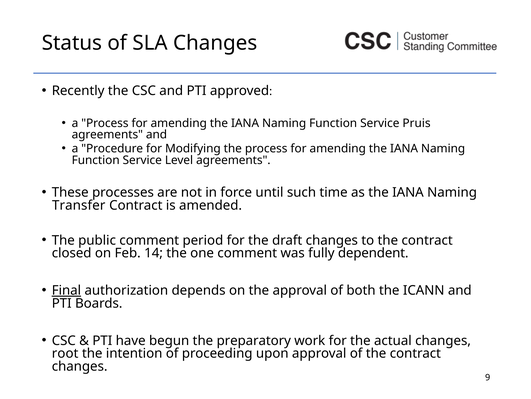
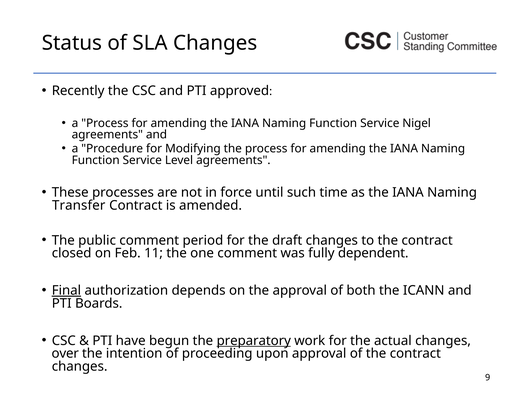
Pruis: Pruis -> Nigel (417, 123)
14: 14 -> 11 (154, 253)
preparatory underline: none -> present (254, 340)
root: root -> over (65, 353)
